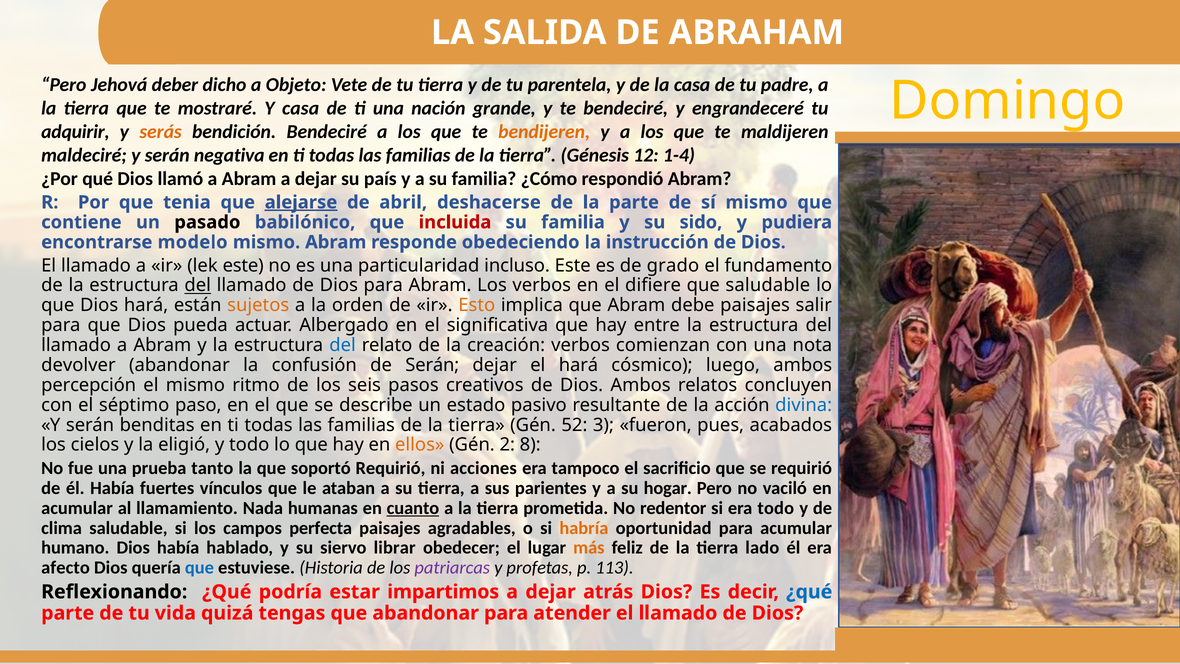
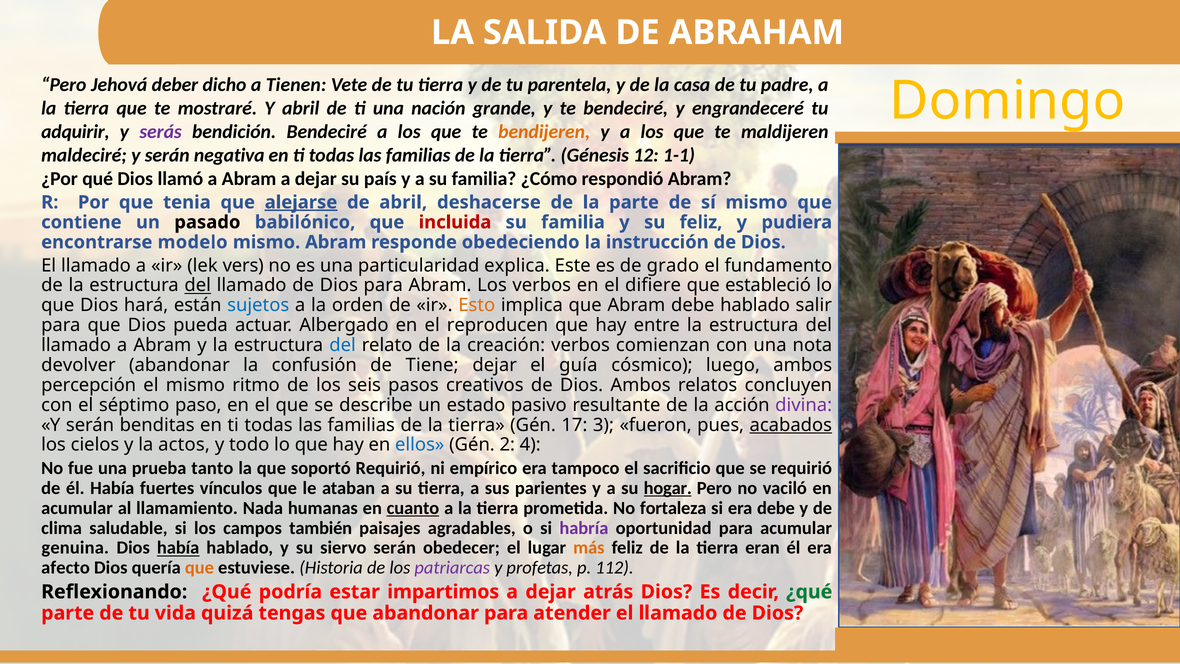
Objeto: Objeto -> Tienen (296, 85)
Y casa: casa -> abril (301, 108)
serás colour: orange -> purple (161, 132)
1-4: 1-4 -> 1-1 (679, 155)
su sido: sido -> feliz (701, 222)
lek este: este -> vers (243, 265)
incluso: incluso -> explica (517, 265)
que saludable: saludable -> estableció (768, 285)
sujetos colour: orange -> blue (258, 305)
debe paisajes: paisajes -> hablado (755, 305)
significativa: significativa -> reproducen (497, 325)
de Serán: Serán -> Tiene (432, 365)
el hará: hará -> guía (578, 365)
divina colour: blue -> purple (804, 405)
52: 52 -> 17 (574, 425)
acabados underline: none -> present (791, 425)
eligió: eligió -> actos (184, 445)
ellos colour: orange -> blue (420, 445)
8: 8 -> 4 (530, 445)
acciones: acciones -> empírico (483, 468)
hogar underline: none -> present (668, 488)
redentor: redentor -> fortaleza (673, 508)
era todo: todo -> debe (776, 508)
perfecta: perfecta -> también (321, 528)
habría colour: orange -> purple (584, 528)
humano: humano -> genuina (75, 548)
había underline: none -> present (178, 548)
siervo librar: librar -> serán (395, 548)
lado: lado -> eran (762, 548)
que colour: blue -> orange (199, 568)
113: 113 -> 112 (614, 568)
¿qué colour: blue -> green (809, 592)
